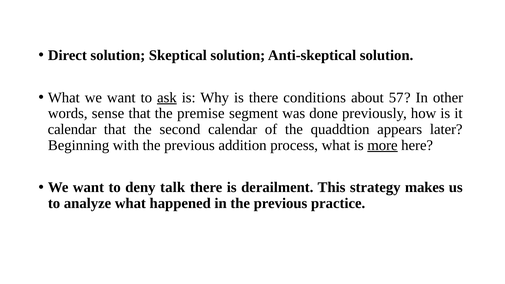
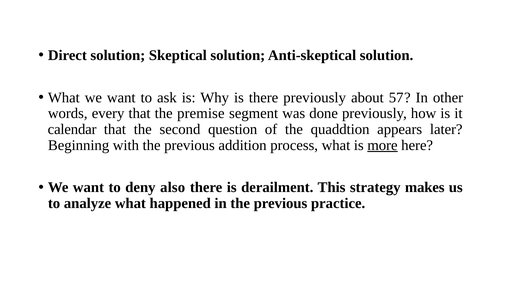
ask underline: present -> none (167, 98)
there conditions: conditions -> previously (315, 98)
sense: sense -> every (108, 113)
second calendar: calendar -> question (233, 129)
talk: talk -> also (173, 187)
